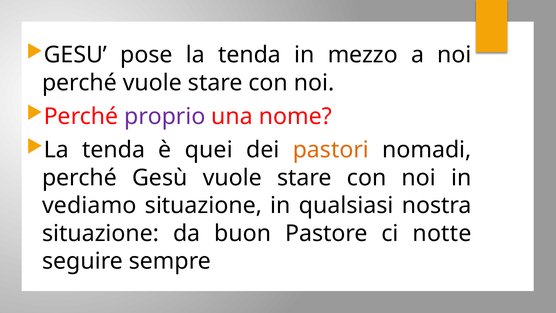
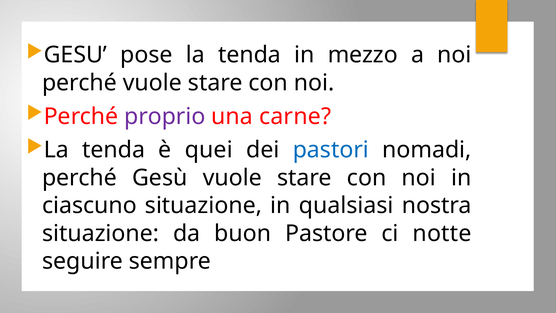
nome: nome -> carne (295, 116)
pastori colour: orange -> blue (331, 150)
vediamo: vediamo -> ciascuno (89, 205)
